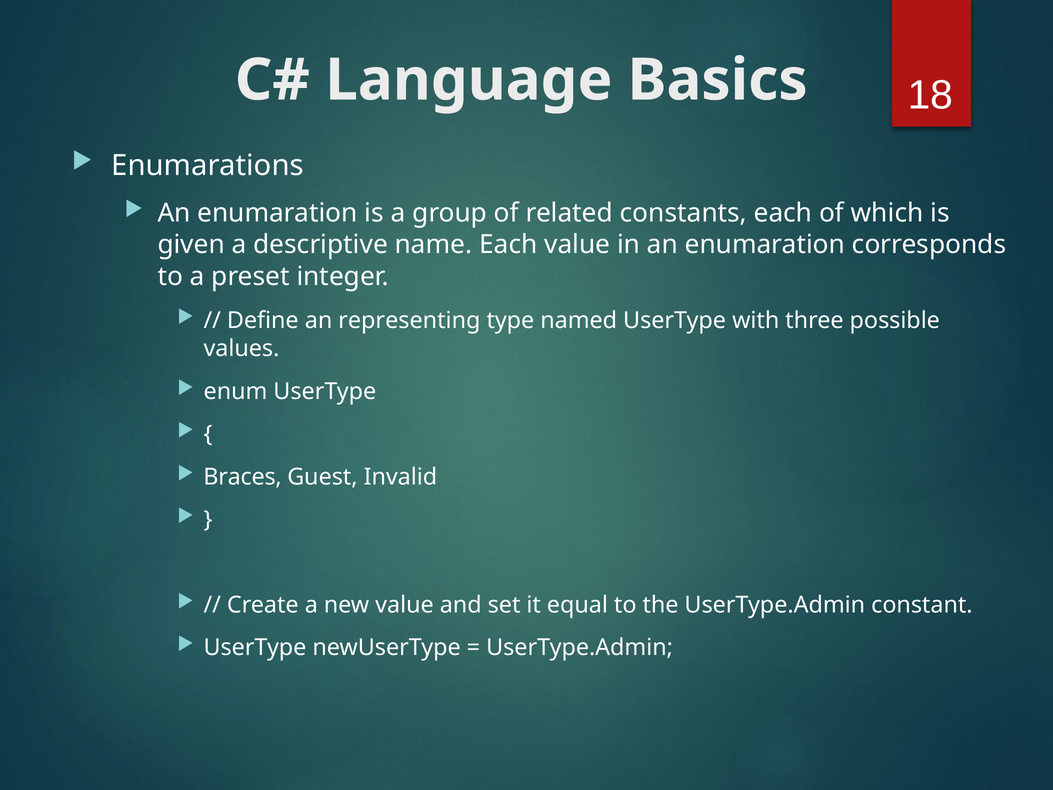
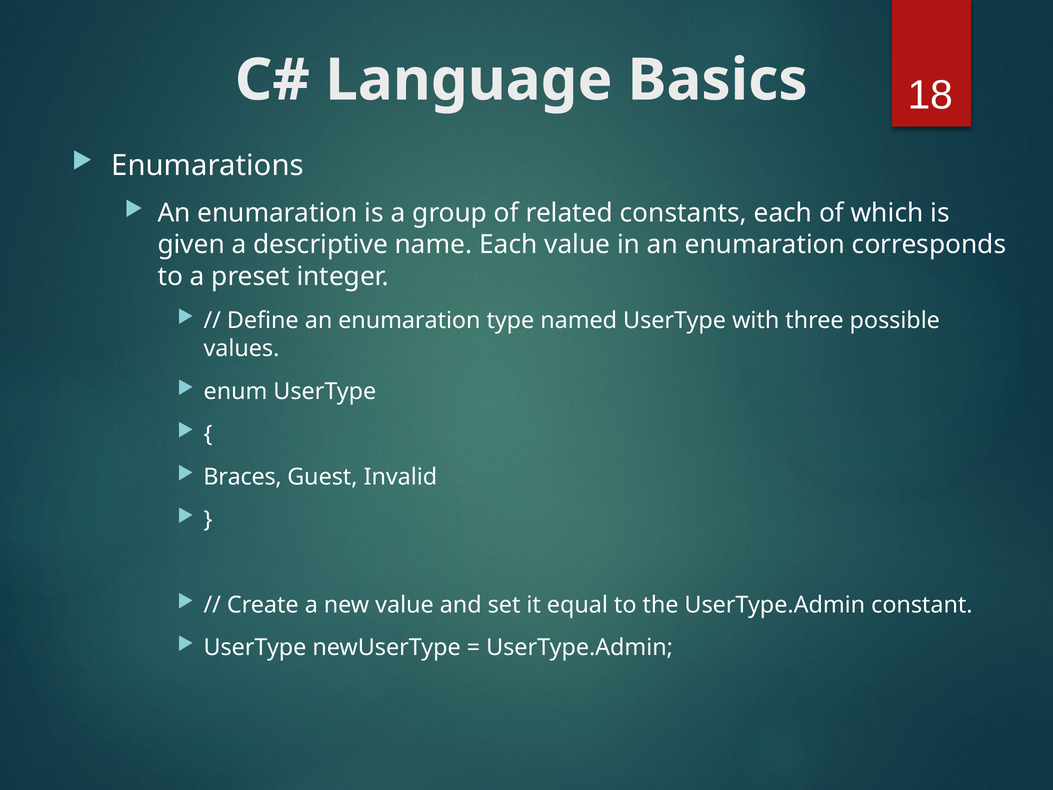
Define an representing: representing -> enumaration (409, 320)
